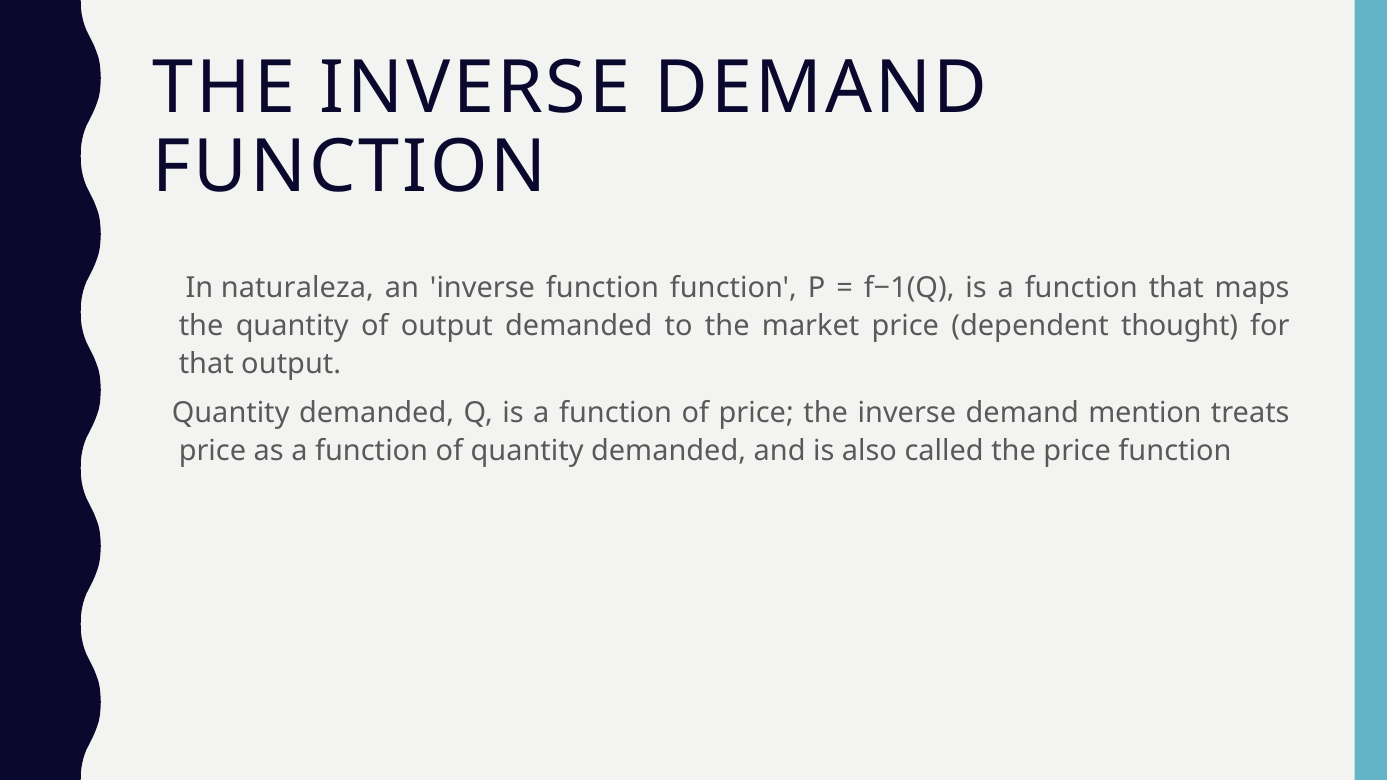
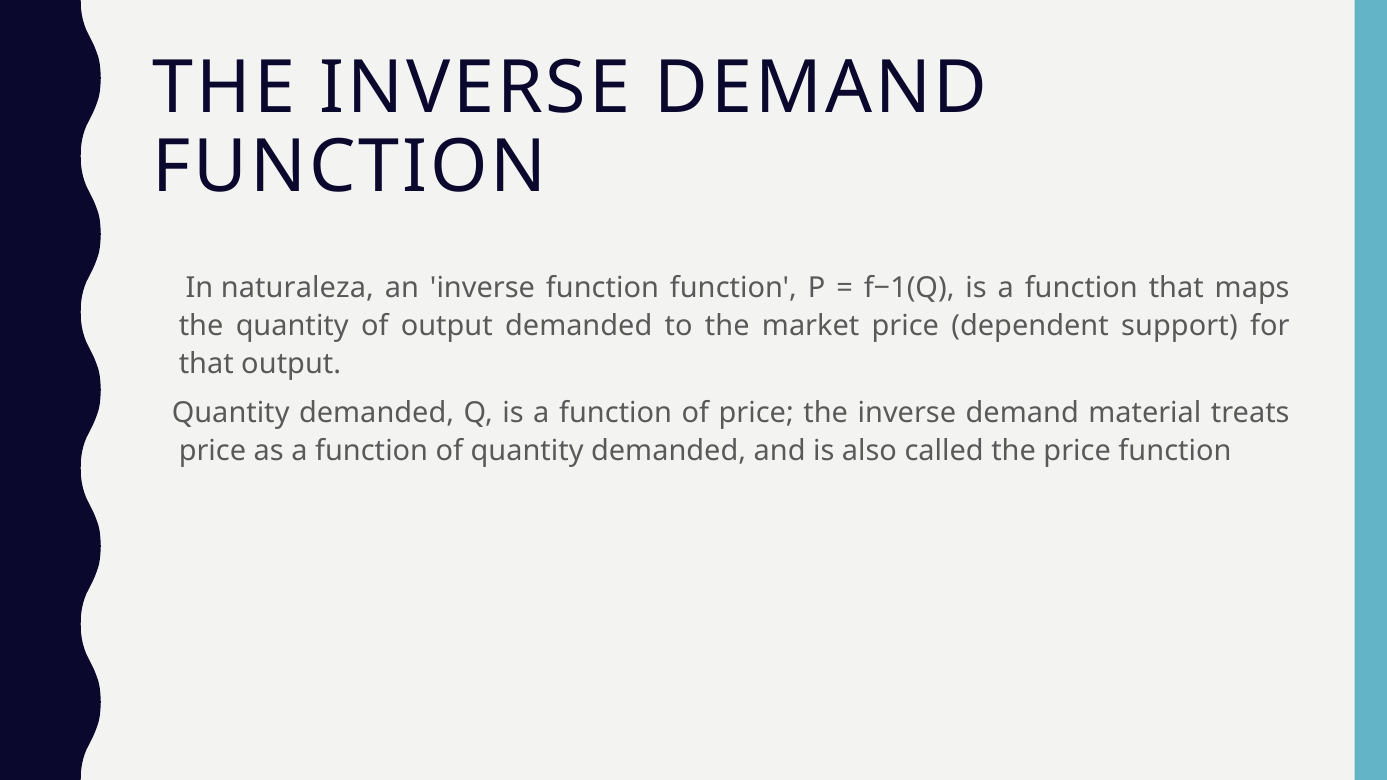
thought: thought -> support (1179, 326)
mention: mention -> material (1145, 413)
